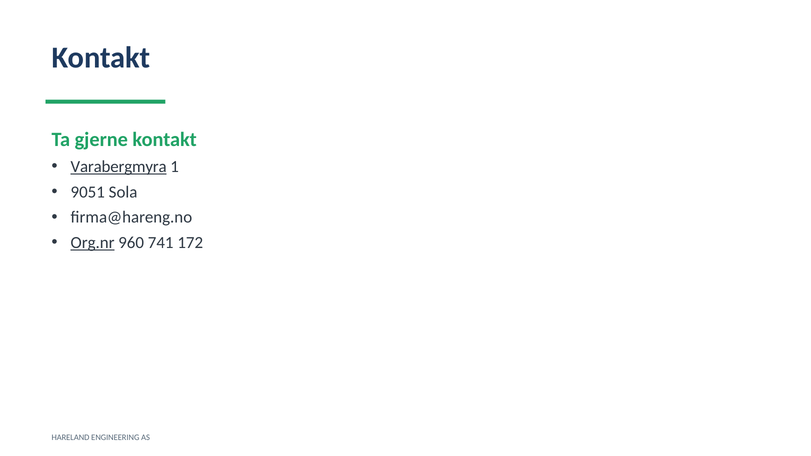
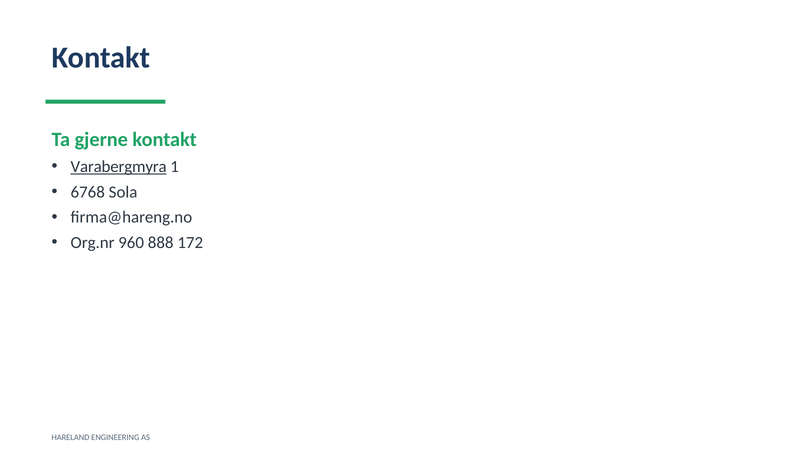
9051: 9051 -> 6768 (88, 192)
Org.nr underline: present -> none (93, 243)
741: 741 -> 888 (161, 243)
